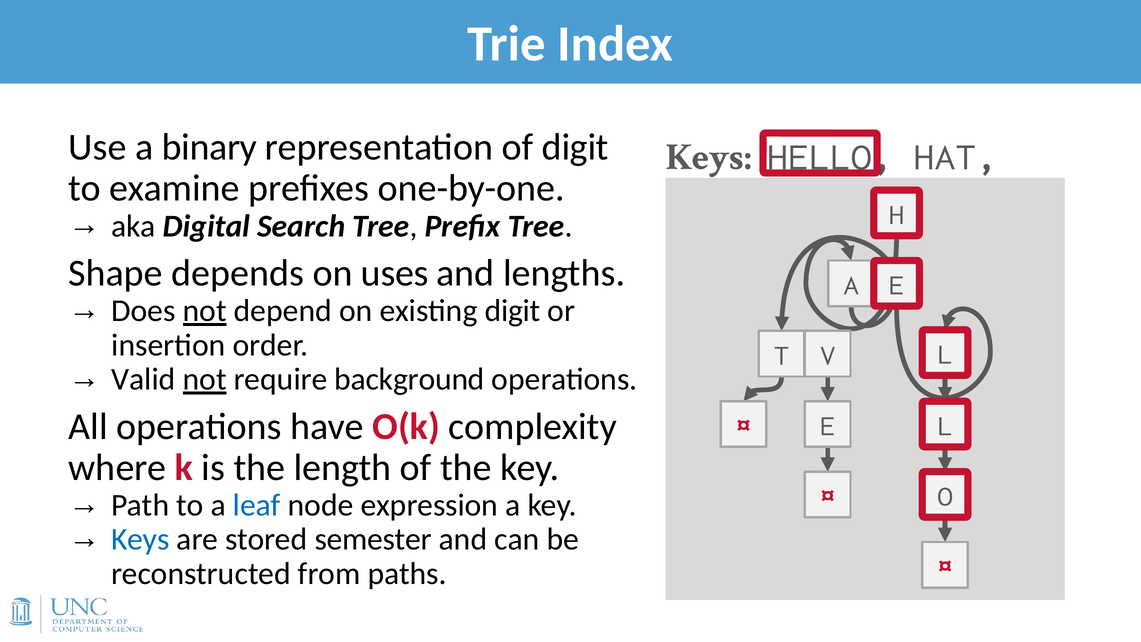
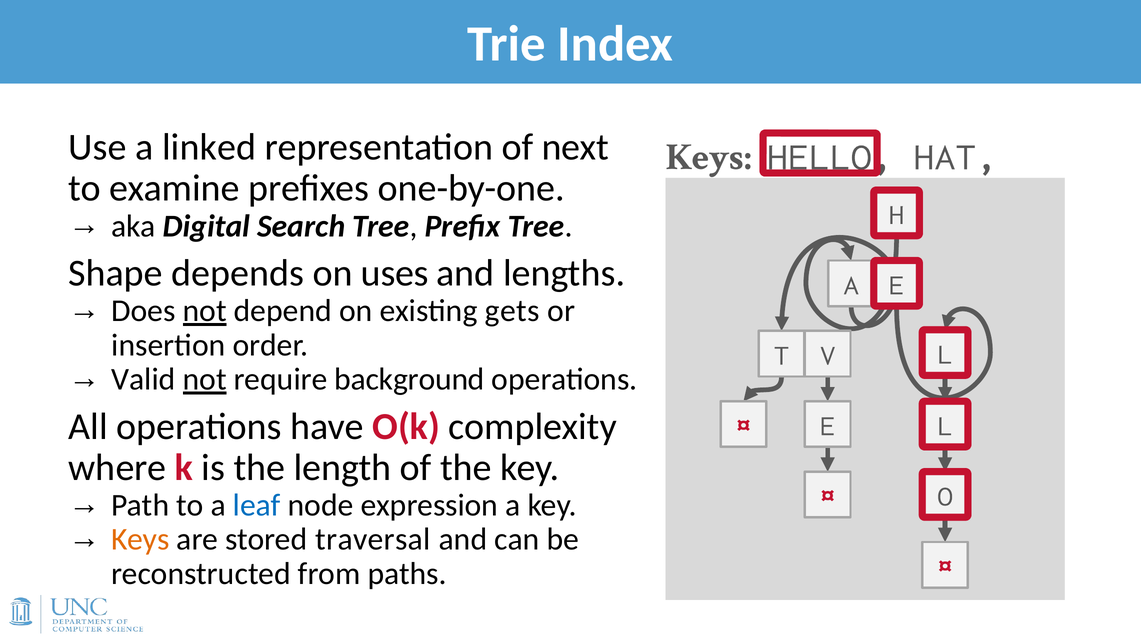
binary: binary -> linked (209, 147)
of digit: digit -> next (575, 147)
existing digit: digit -> gets (512, 311)
Keys colour: blue -> orange (140, 539)
semester: semester -> traversal (373, 539)
